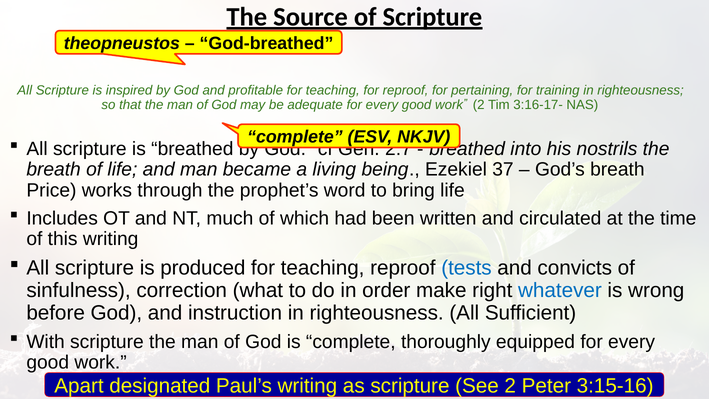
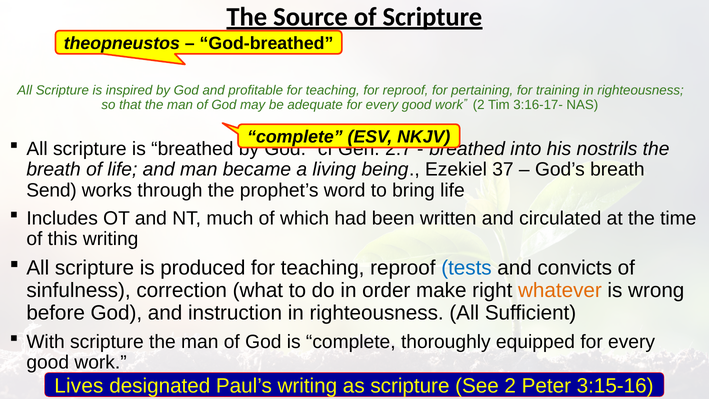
Price: Price -> Send (52, 190)
whatever colour: blue -> orange (560, 290)
Apart: Apart -> Lives (79, 386)
